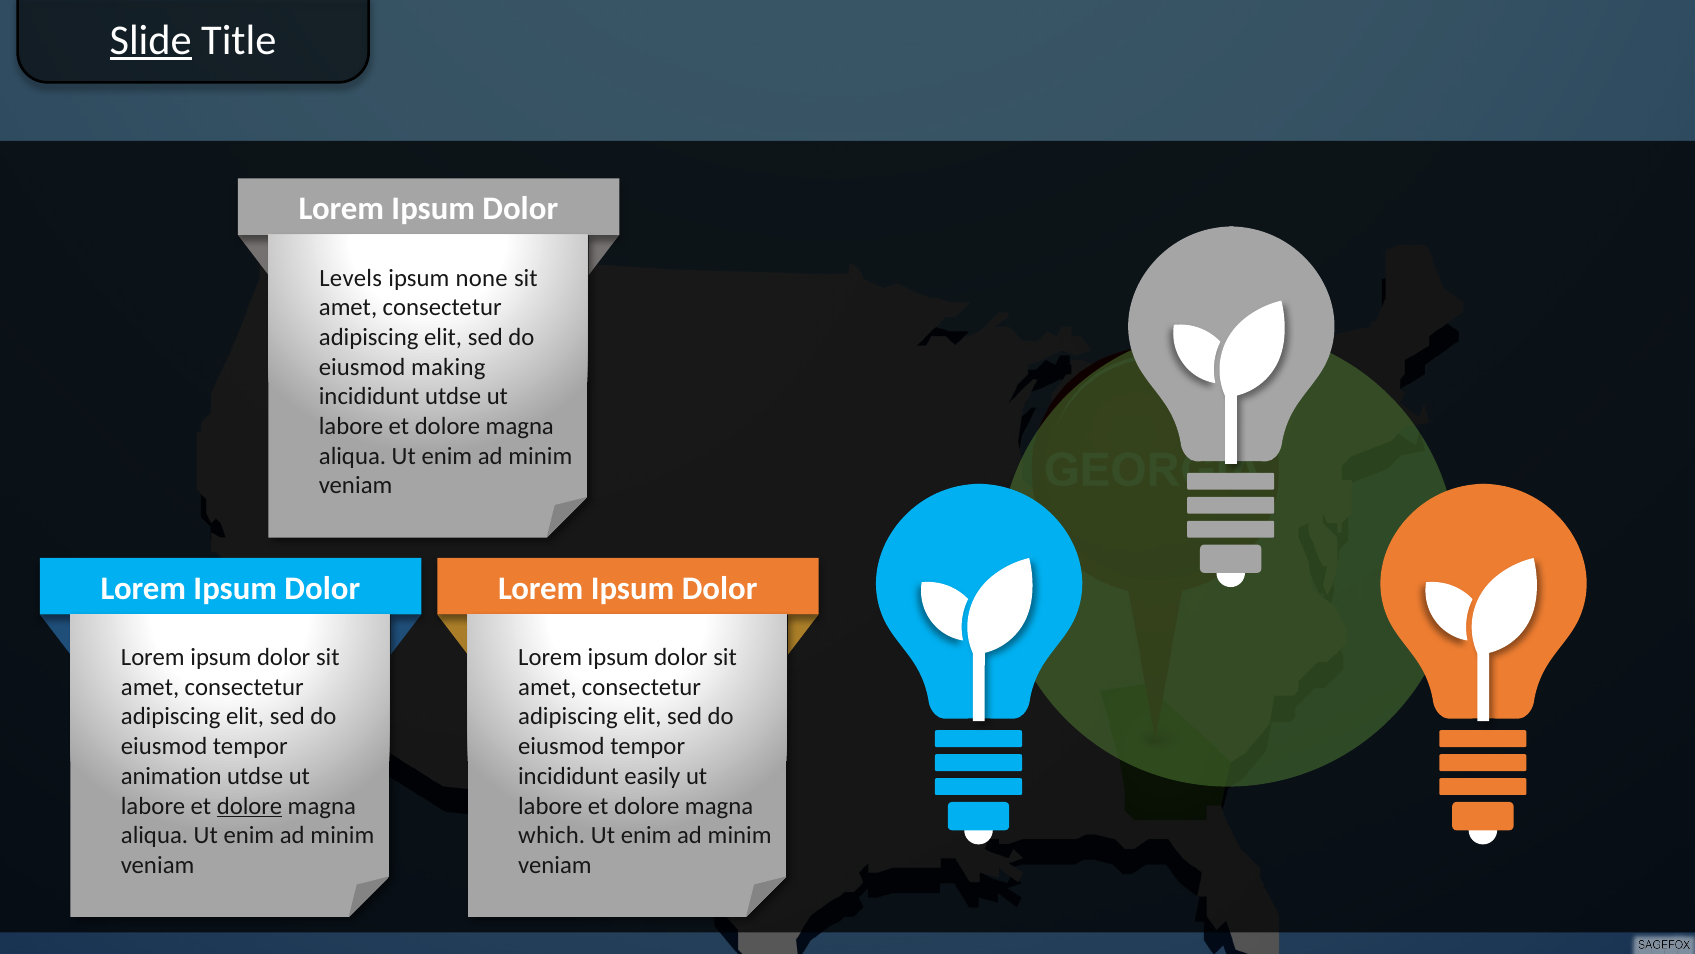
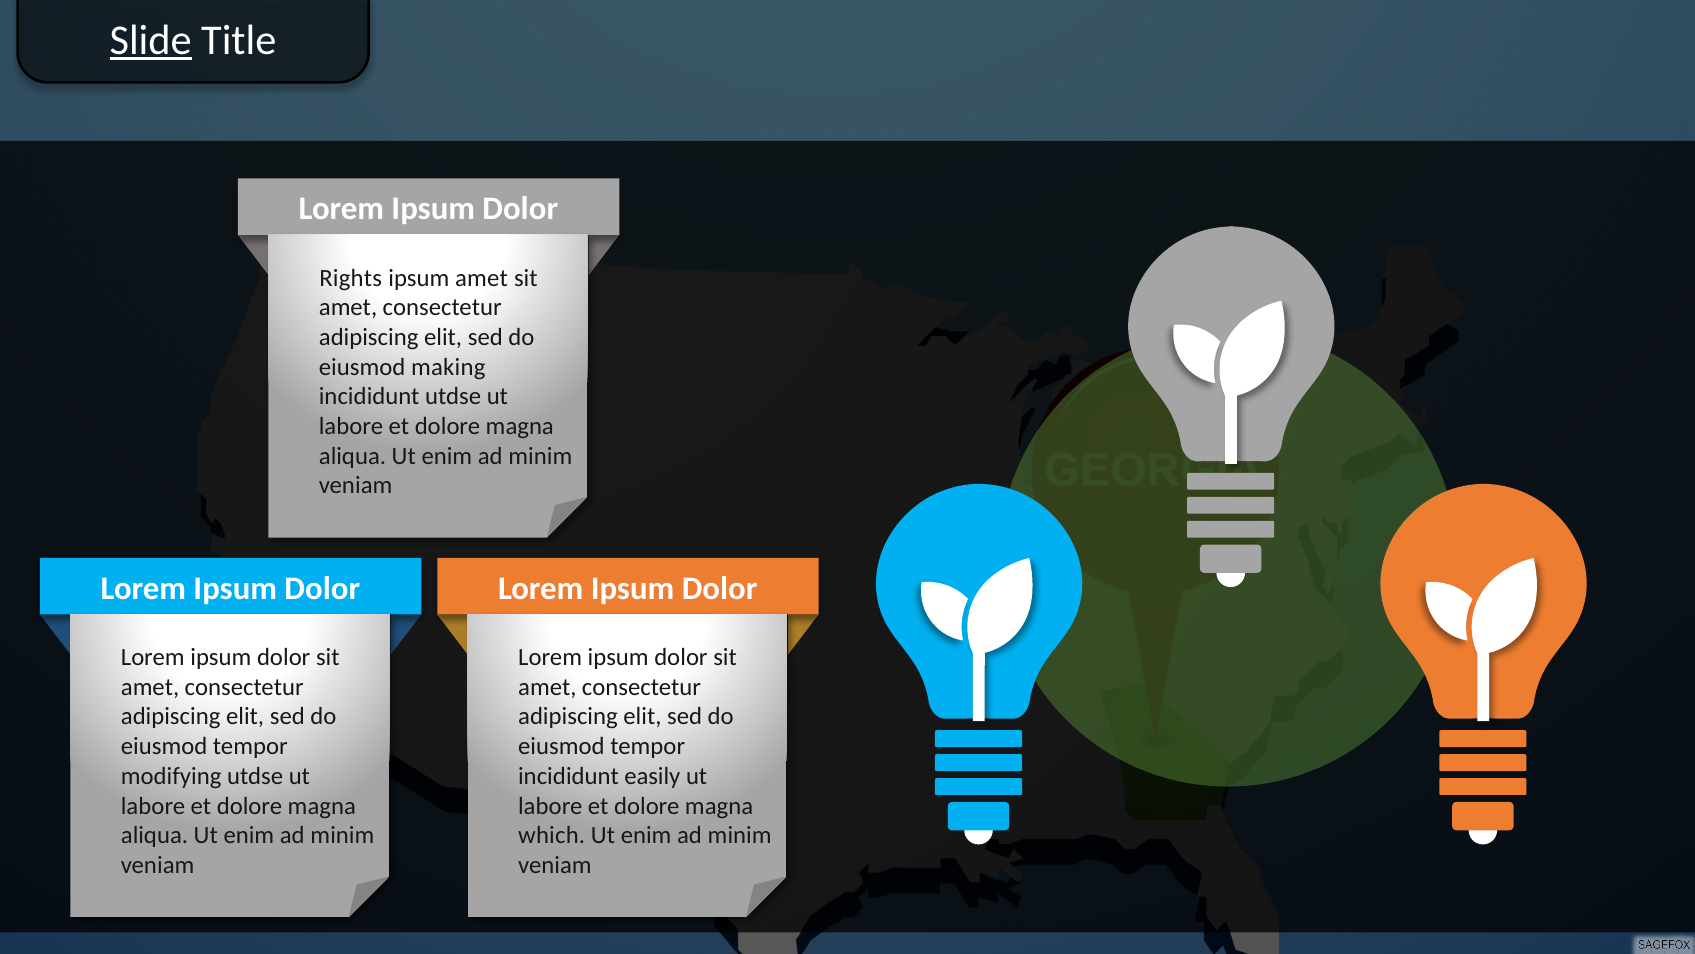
Levels: Levels -> Rights (351, 278)
ipsum none: none -> amet (482, 278)
animation: animation -> modifying (171, 776)
dolore underline: present -> none (250, 805)
